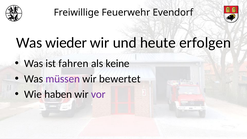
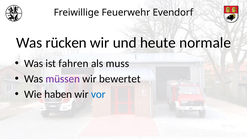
wieder: wieder -> rücken (66, 43)
erfolgen: erfolgen -> normale (205, 43)
keine: keine -> muss (117, 63)
vor colour: purple -> blue (98, 94)
